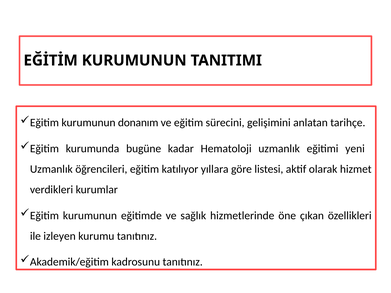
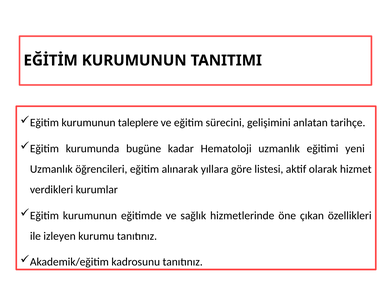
donanım: donanım -> taleplere (138, 123)
katılıyor: katılıyor -> alınarak (180, 169)
